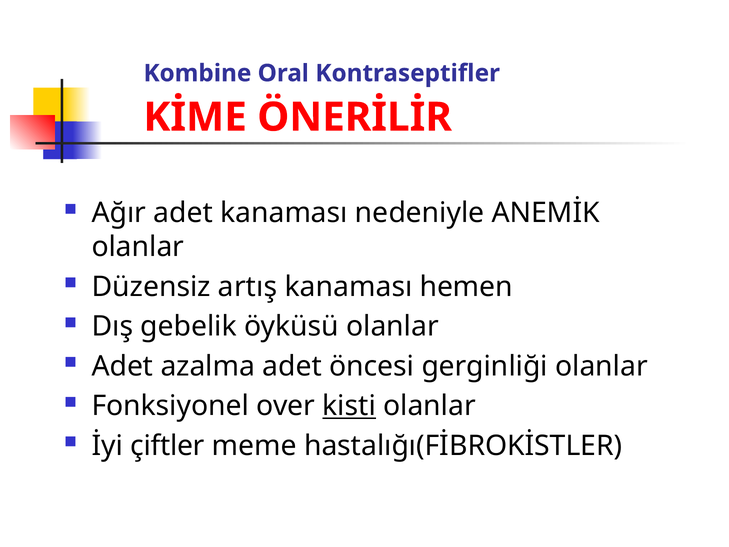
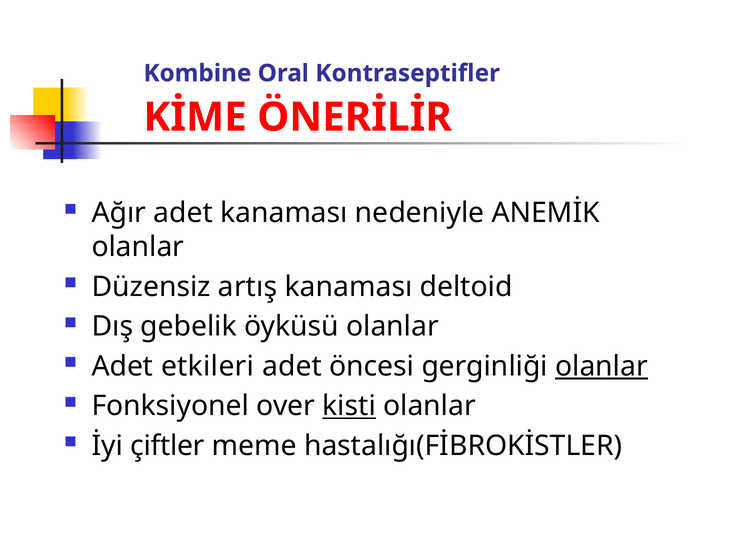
hemen: hemen -> deltoid (466, 287)
azalma: azalma -> etkileri (208, 366)
olanlar underline: none -> present (601, 366)
